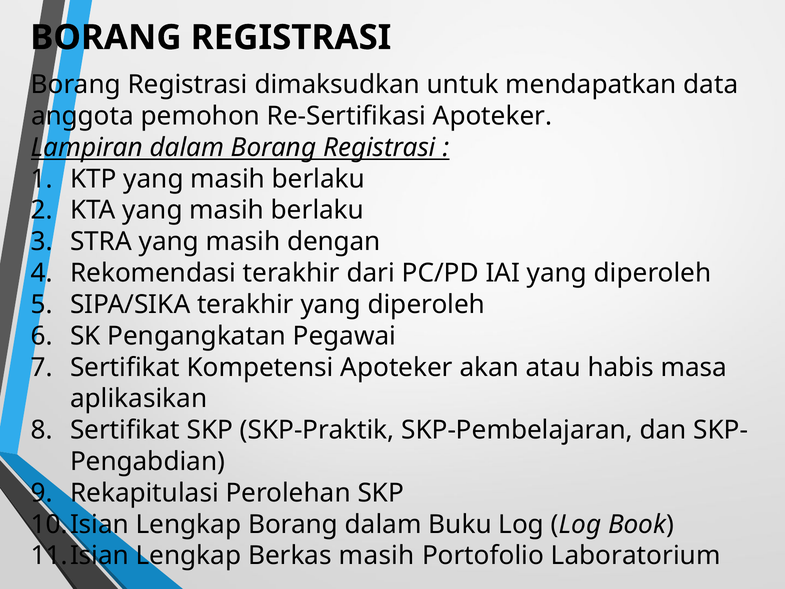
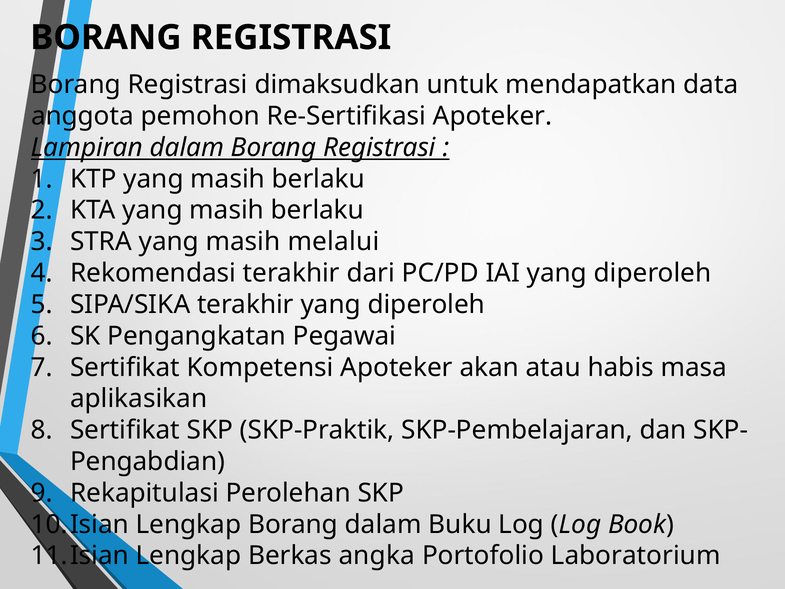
dengan: dengan -> melalui (334, 242)
Berkas masih: masih -> angka (377, 556)
